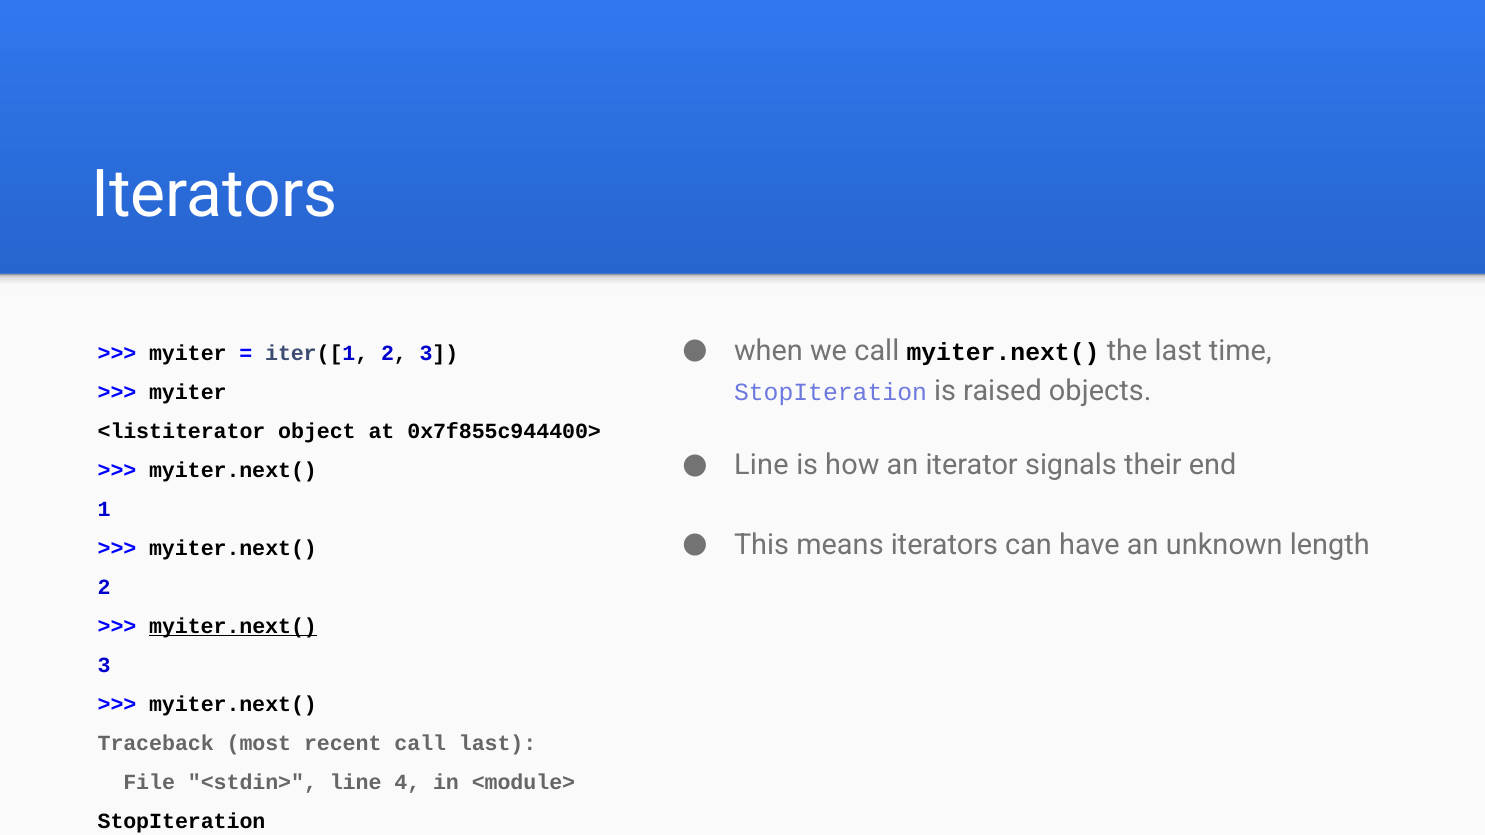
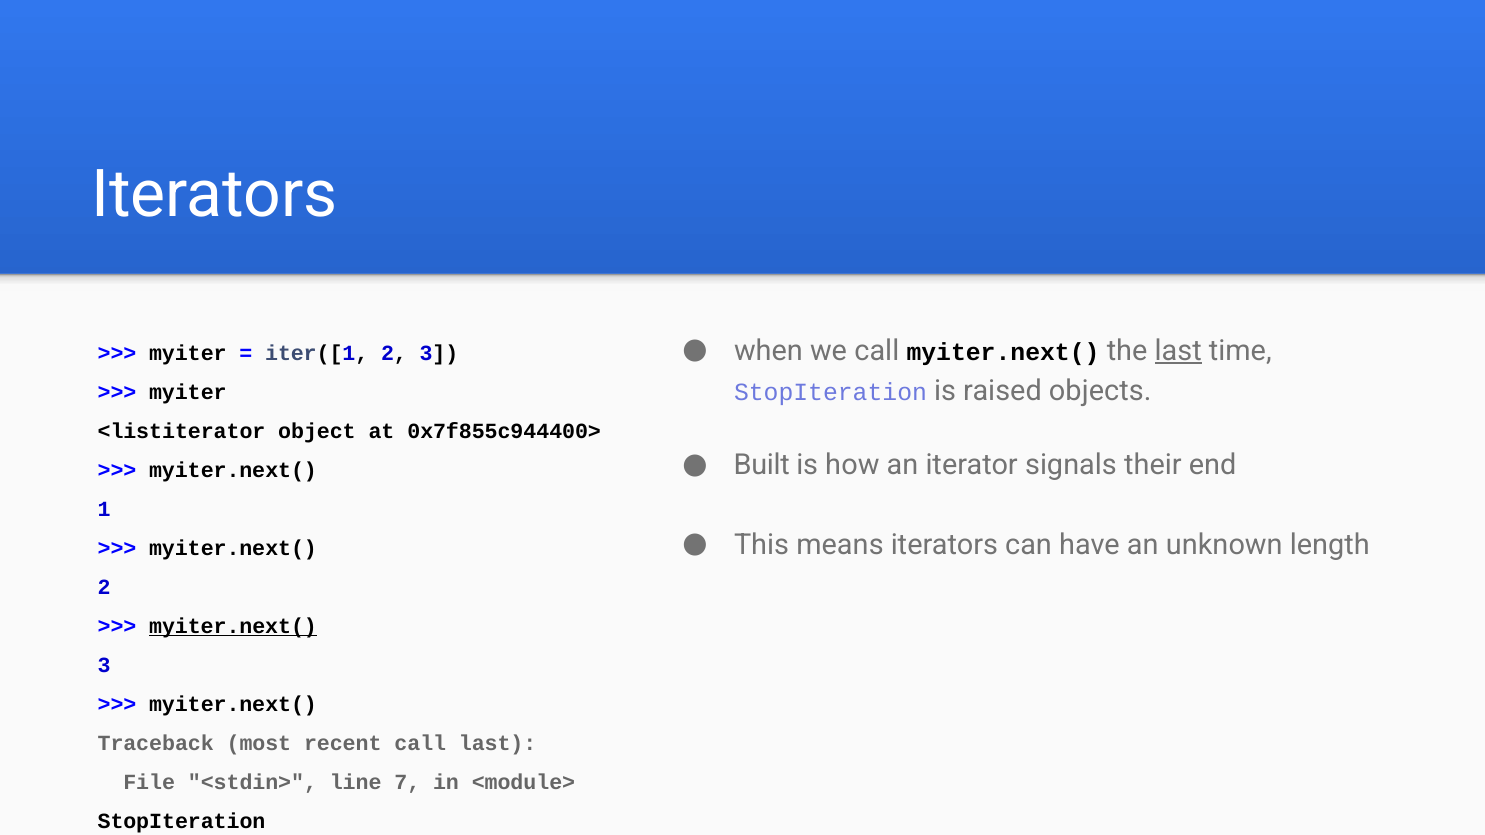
last underline: none -> present (1178, 351)
Line: Line -> Built (762, 465)
4: 4 -> 7 (407, 782)
